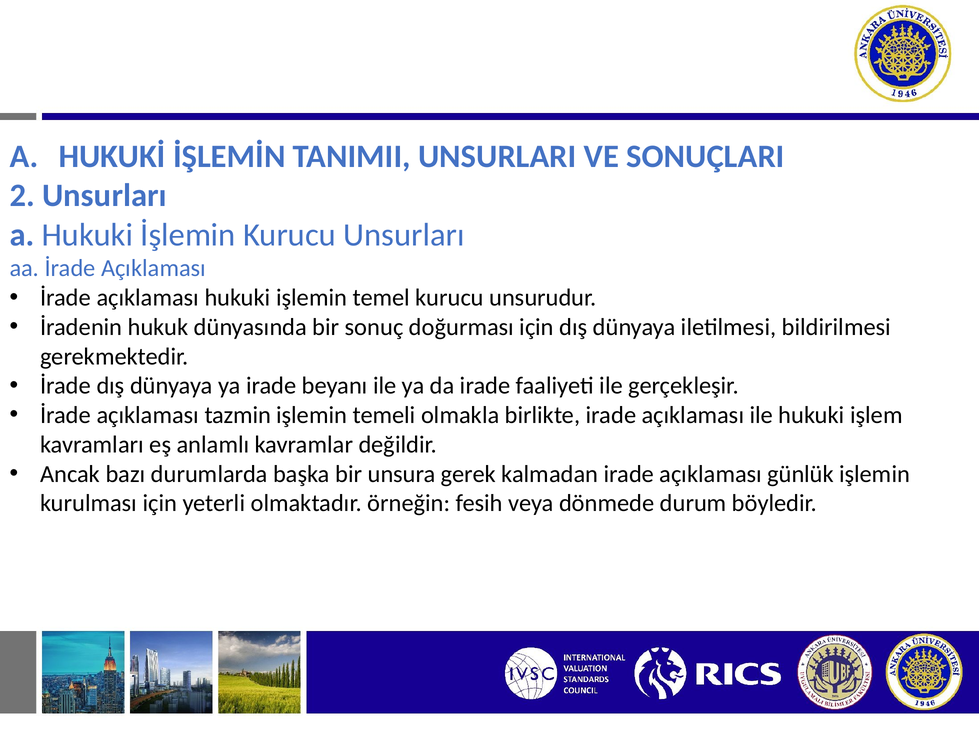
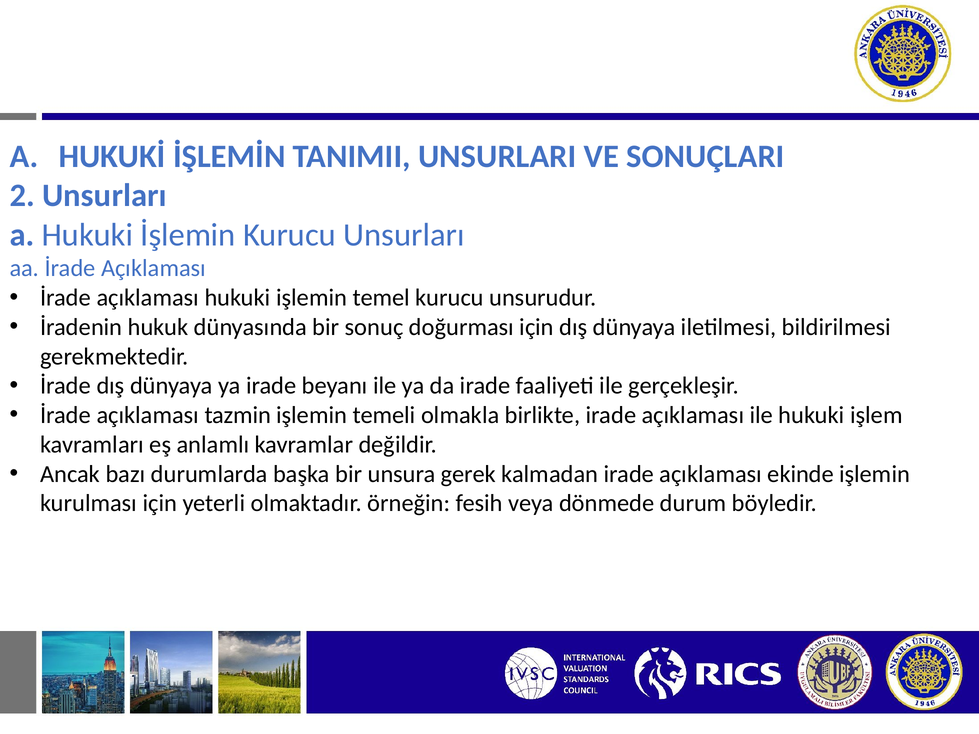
günlük: günlük -> ekinde (801, 474)
